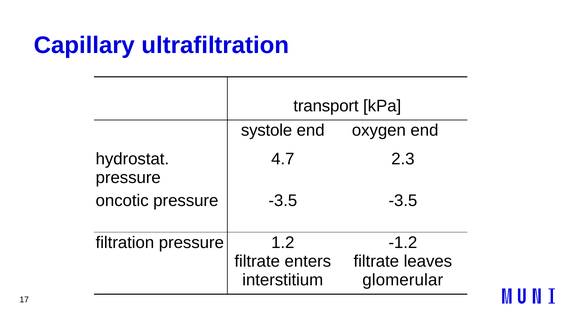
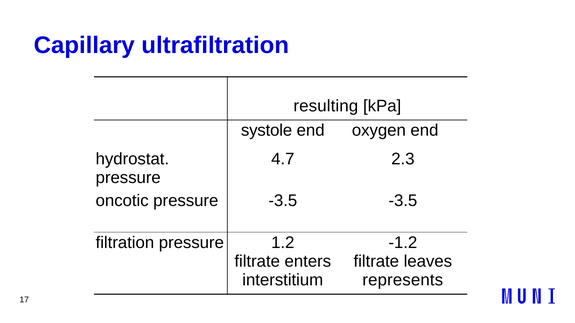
transport: transport -> resulting (326, 106)
glomerular: glomerular -> represents (403, 280)
